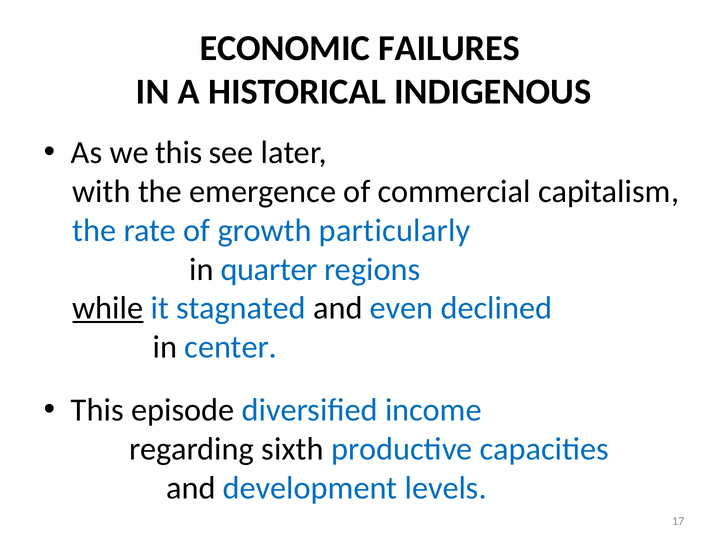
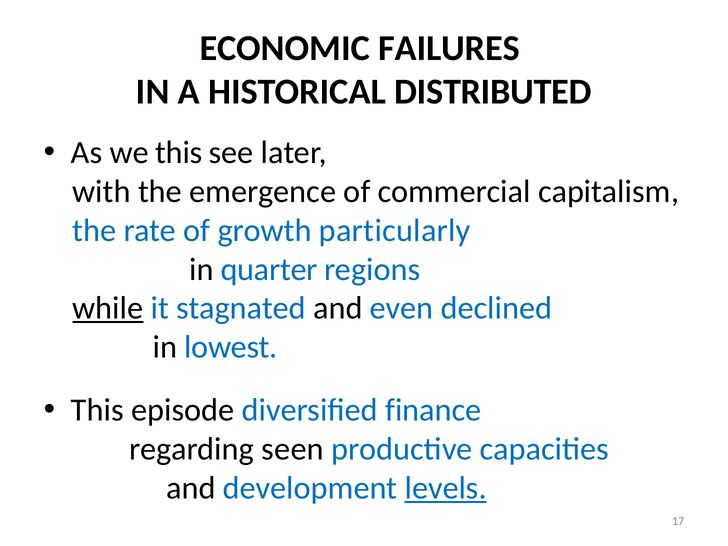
INDIGENOUS: INDIGENOUS -> DISTRIBUTED (493, 92)
center: center -> lowest (231, 347)
income: income -> finance (433, 410)
sixth: sixth -> seen (293, 449)
levels underline: none -> present (446, 488)
